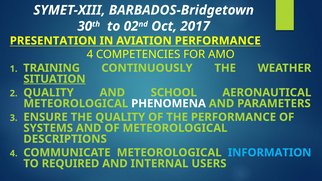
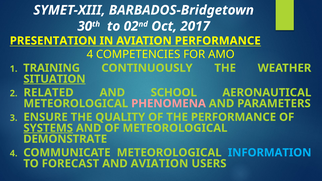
QUALITY: QUALITY -> RELATED (49, 93)
PHENOMENA colour: white -> pink (169, 104)
SYSTEMS underline: none -> present (48, 128)
DESCRIPTIONS: DESCRIPTIONS -> DEMONSTRATE (65, 139)
REQUIRED: REQUIRED -> FORECAST (70, 164)
AND INTERNAL: INTERNAL -> AVIATION (160, 164)
